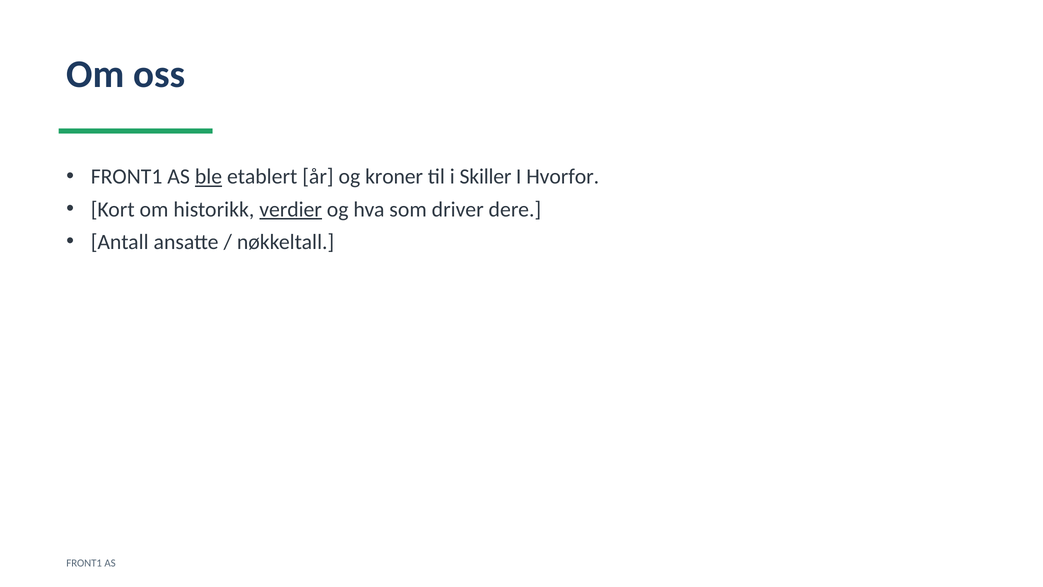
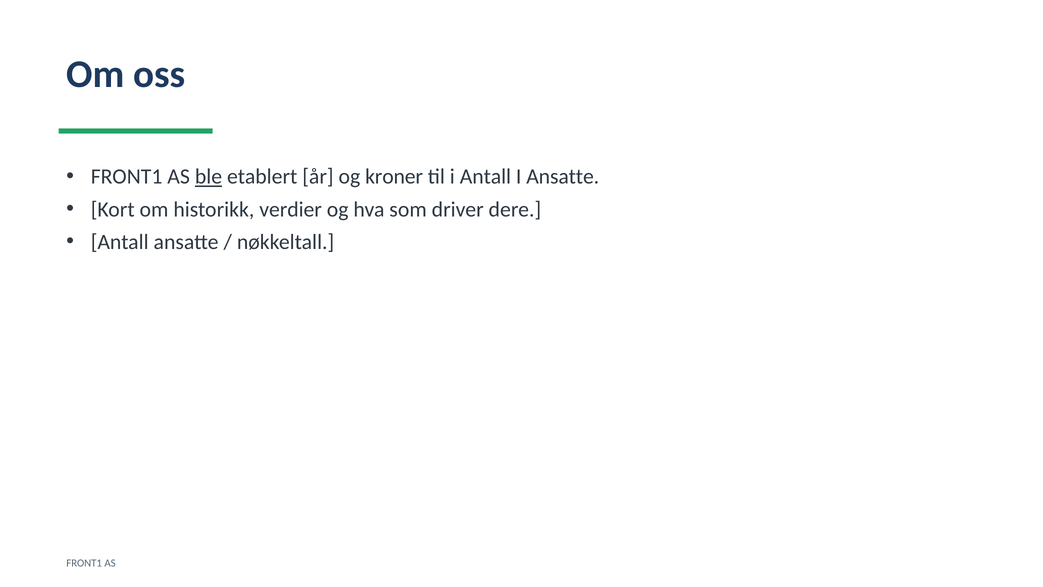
i Skiller: Skiller -> Antall (485, 177)
I Hvorfor: Hvorfor -> Ansatte (563, 177)
verdier underline: present -> none (291, 209)
